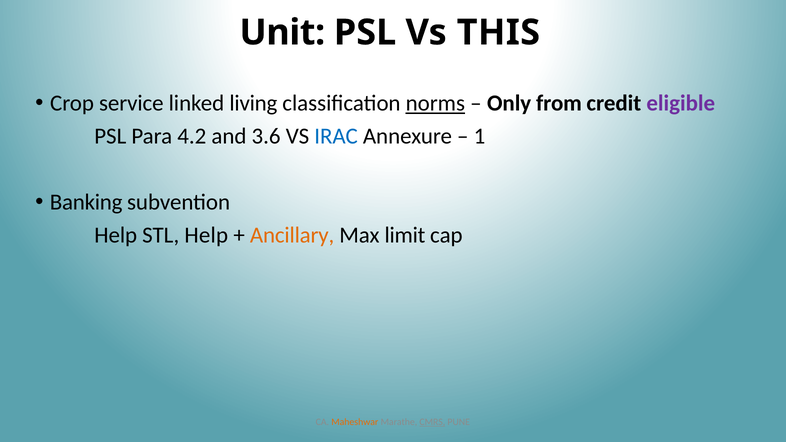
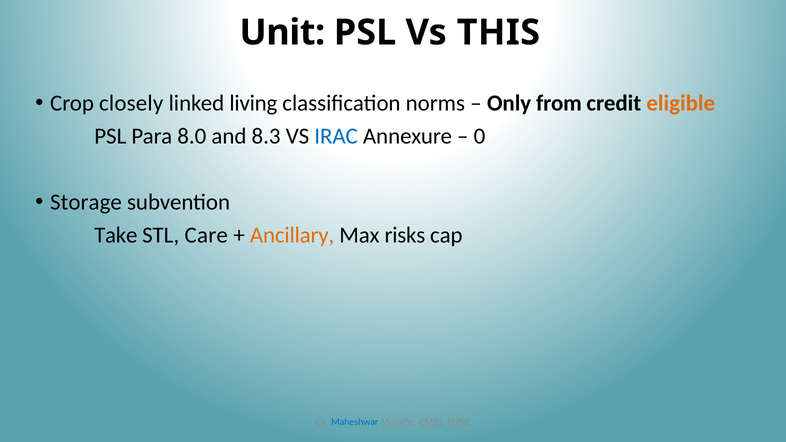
service: service -> closely (131, 103)
norms underline: present -> none (435, 103)
eligible colour: purple -> orange (681, 103)
4.2: 4.2 -> 8.0 (192, 136)
3.6: 3.6 -> 8.3 (266, 136)
1: 1 -> 0 (480, 136)
Banking: Banking -> Storage (86, 202)
Help: Help -> Take (116, 235)
STL Help: Help -> Care (206, 235)
limit: limit -> risks (405, 235)
Maheshwar colour: orange -> blue (355, 422)
